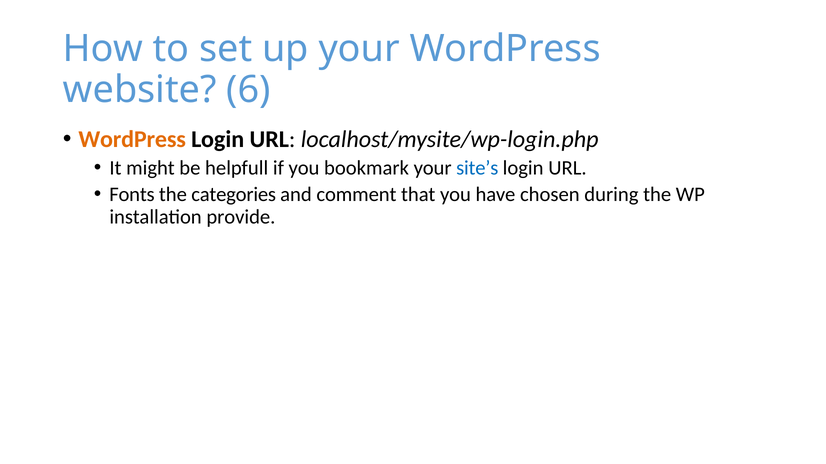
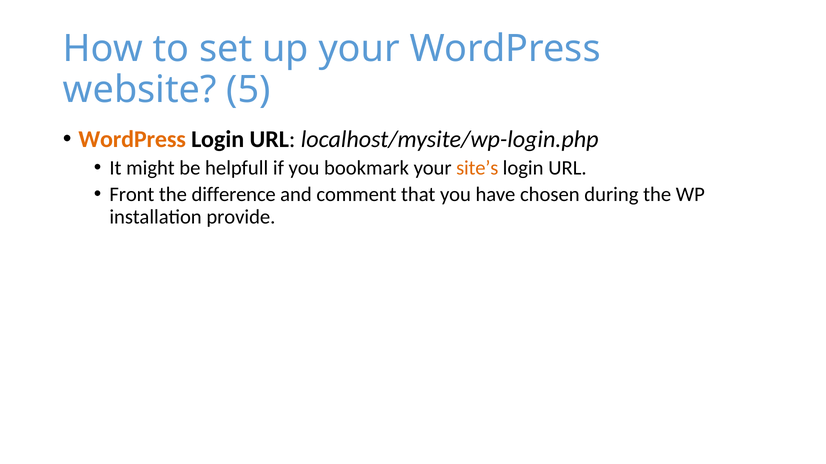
6: 6 -> 5 (249, 90)
site’s colour: blue -> orange (477, 168)
Fonts: Fonts -> Front (132, 195)
categories: categories -> difference (234, 195)
